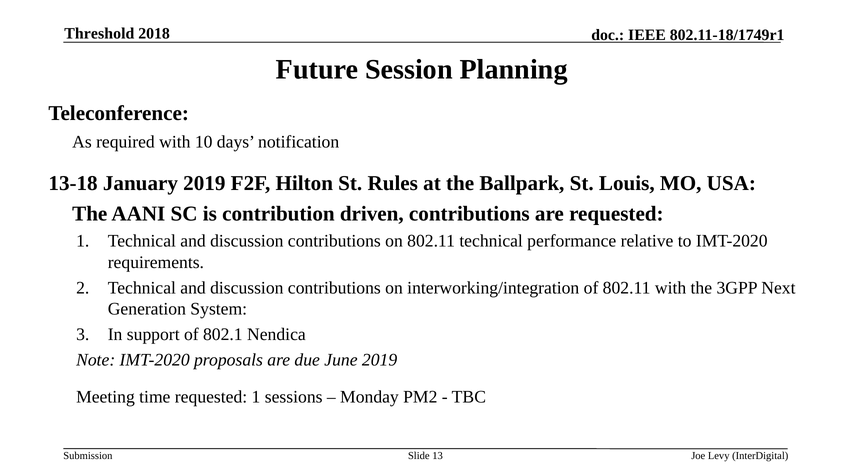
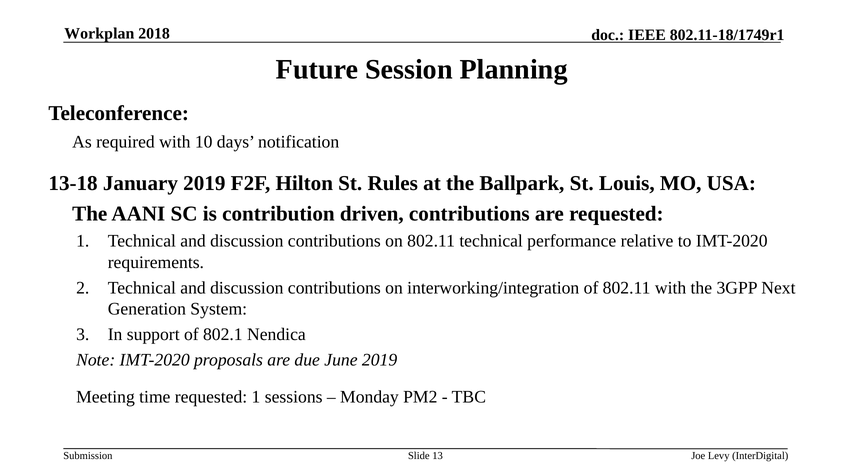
Threshold: Threshold -> Workplan (99, 34)
